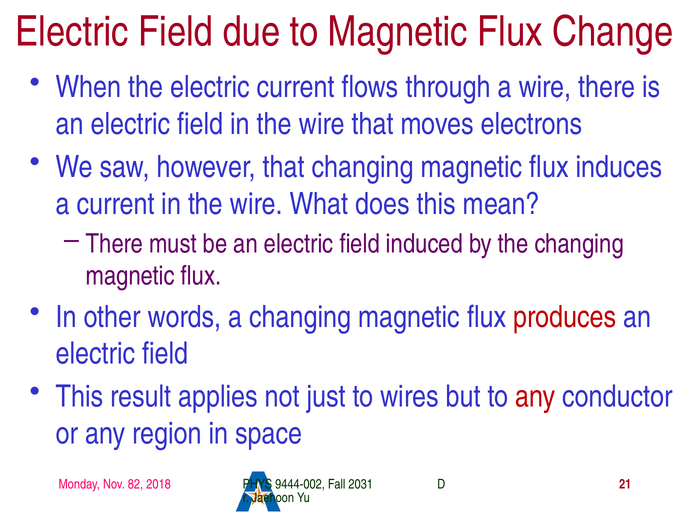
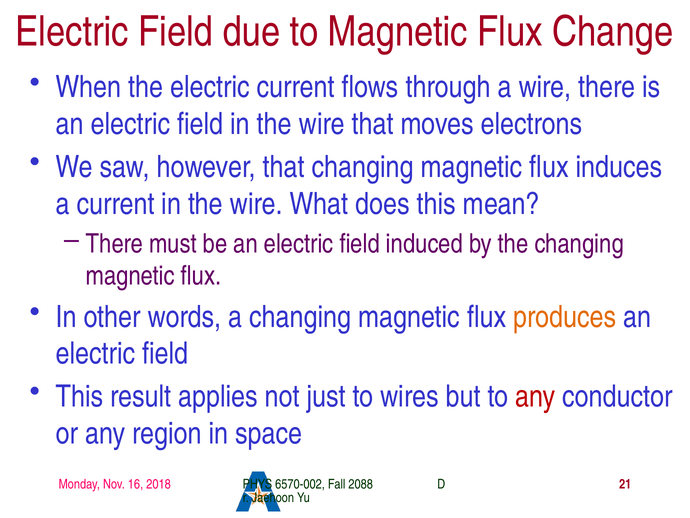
produces colour: red -> orange (565, 317)
82: 82 -> 16 (136, 484)
9444-002: 9444-002 -> 6570-002 (300, 484)
2031: 2031 -> 2088 (361, 484)
